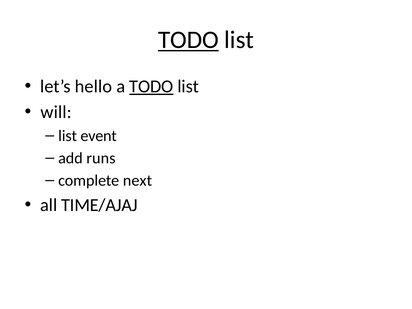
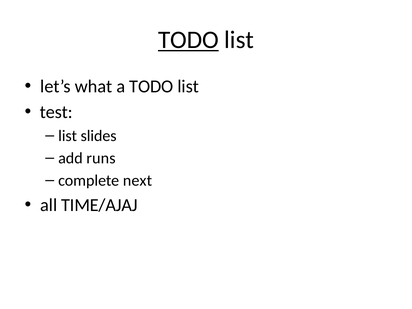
hello: hello -> what (94, 86)
TODO underline: present -> none (151, 86)
will: will -> test (56, 112)
event: event -> slides (99, 136)
